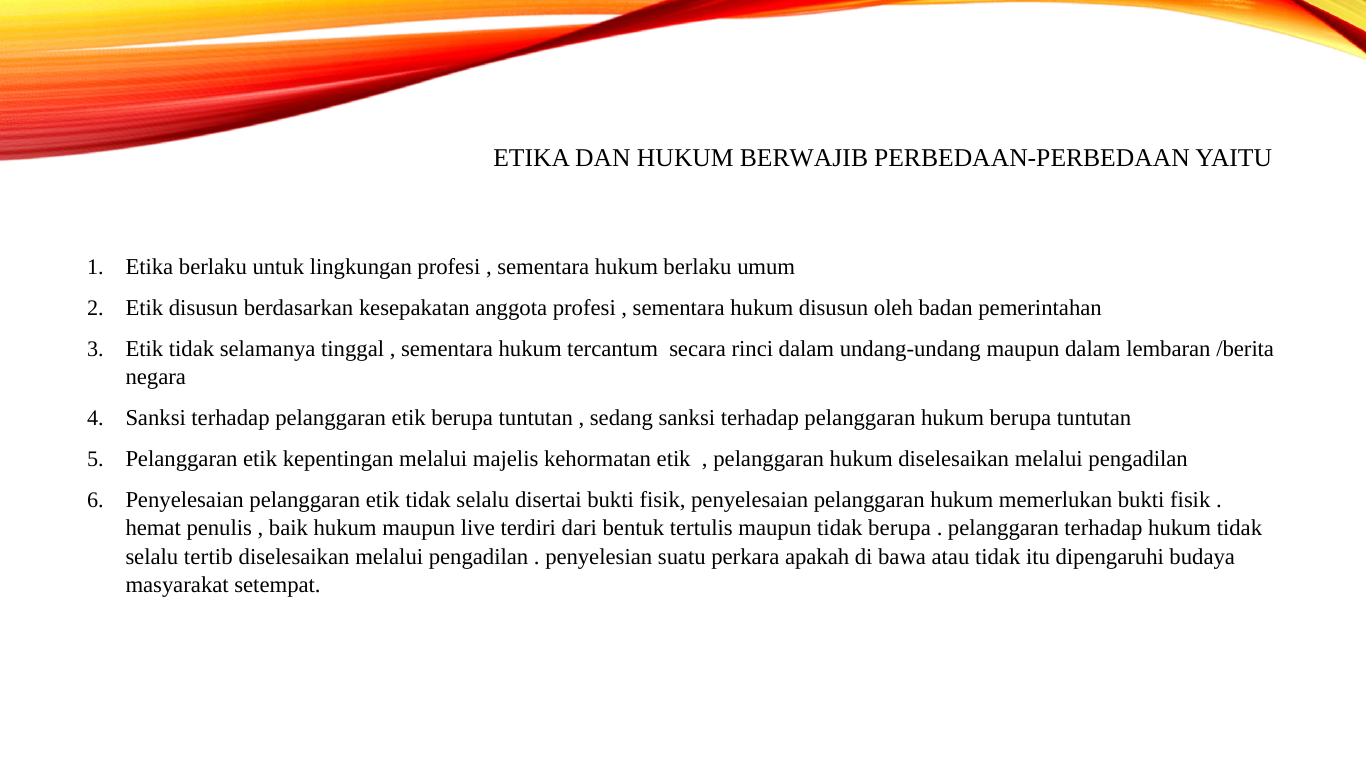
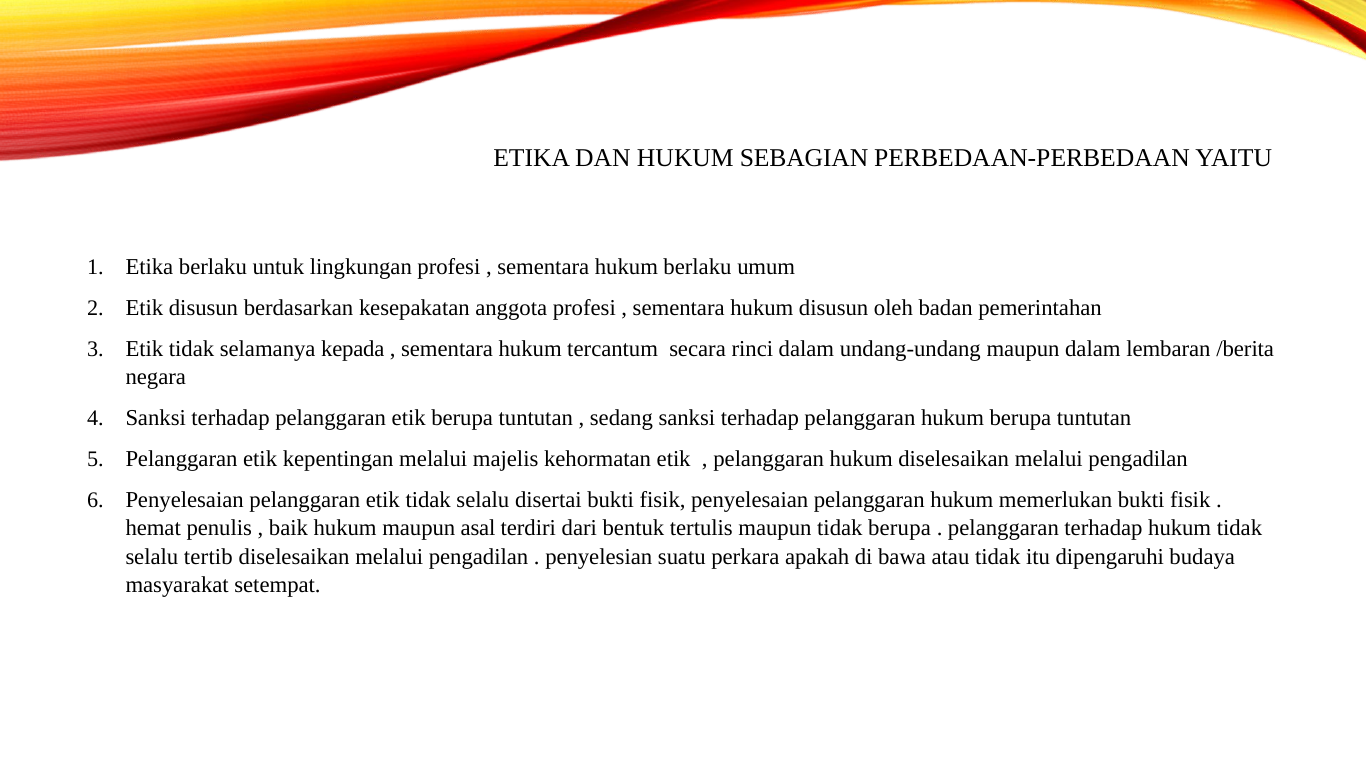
BERWAJIB: BERWAJIB -> SEBAGIAN (804, 158)
tinggal: tinggal -> kepada (353, 349)
live: live -> asal (478, 529)
